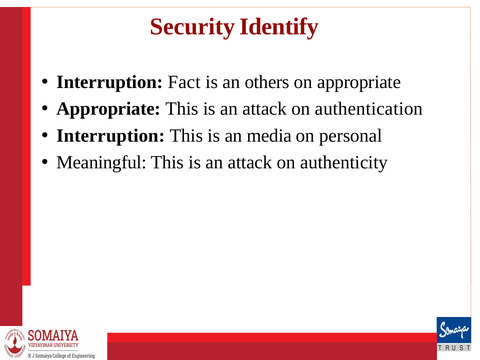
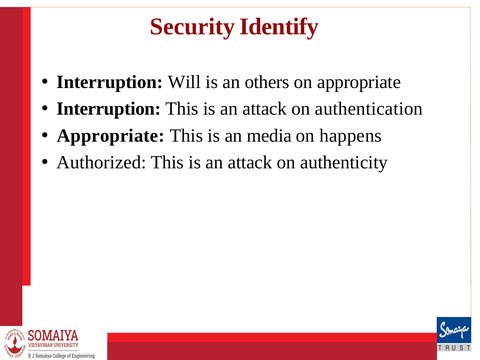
Fact: Fact -> Will (184, 82)
Appropriate: Appropriate -> Interruption (109, 109)
Interruption: Interruption -> Appropriate (111, 136)
personal: personal -> happens (351, 136)
Meaningful: Meaningful -> Authorized (101, 162)
